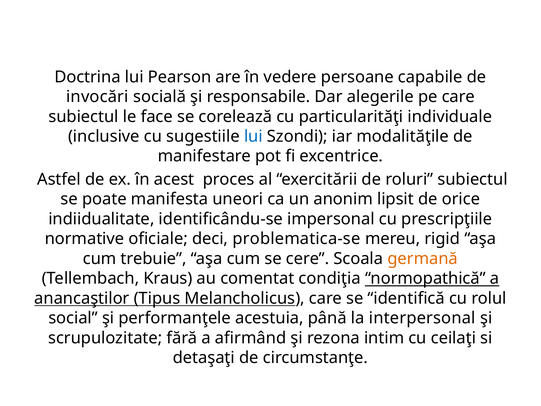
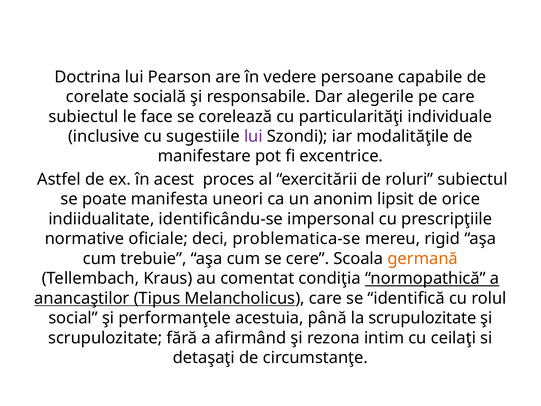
invocări: invocări -> corelate (97, 97)
lui colour: blue -> purple (253, 136)
la interpersonal: interpersonal -> scrupulozitate (422, 318)
